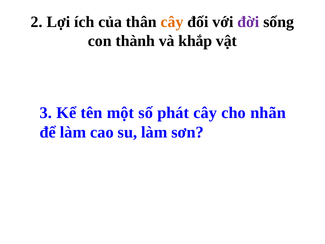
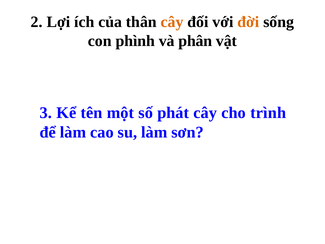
đời colour: purple -> orange (248, 22)
thành: thành -> phình (135, 41)
khắp: khắp -> phân (195, 41)
nhãn: nhãn -> trình (268, 113)
